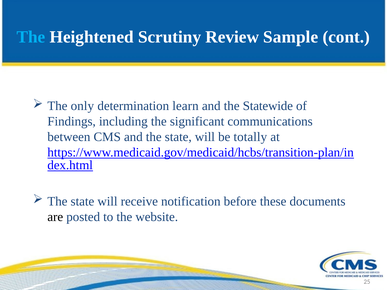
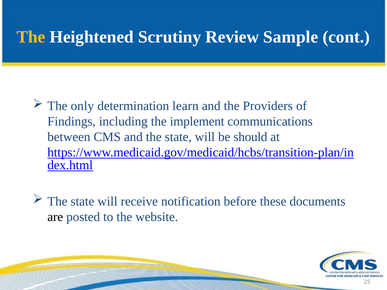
The colour: light blue -> yellow (31, 37)
Statewide: Statewide -> Providers (268, 106)
significant: significant -> implement (197, 122)
totally: totally -> should (250, 137)
